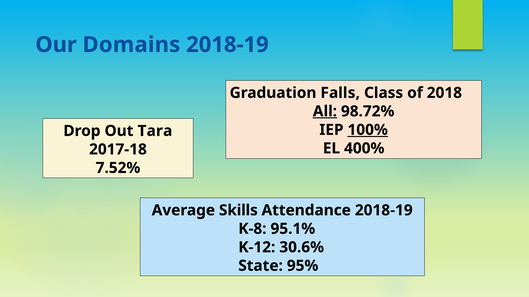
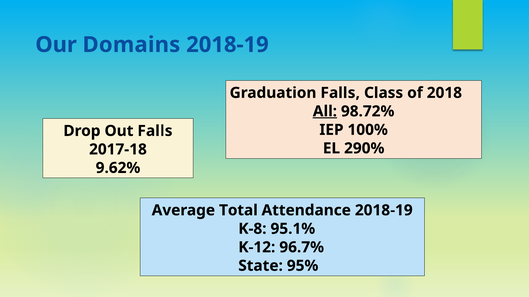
100% underline: present -> none (368, 130)
Out Tara: Tara -> Falls (155, 131)
400%: 400% -> 290% (364, 149)
7.52%: 7.52% -> 9.62% (118, 168)
Skills: Skills -> Total (238, 211)
30.6%: 30.6% -> 96.7% (302, 248)
